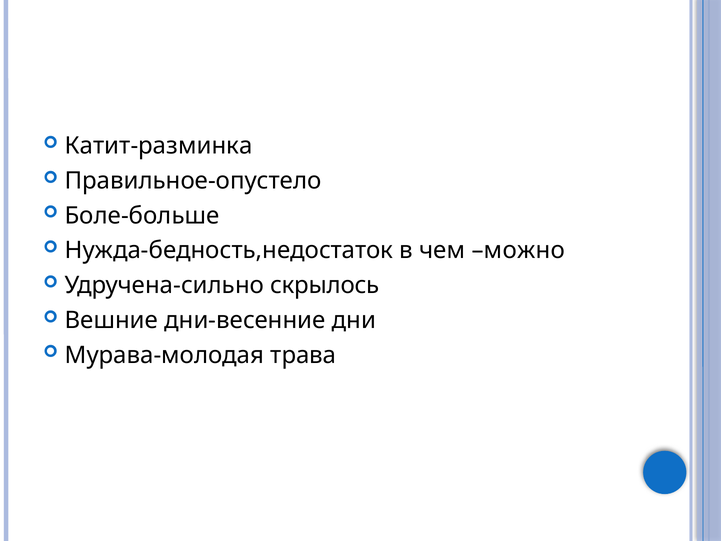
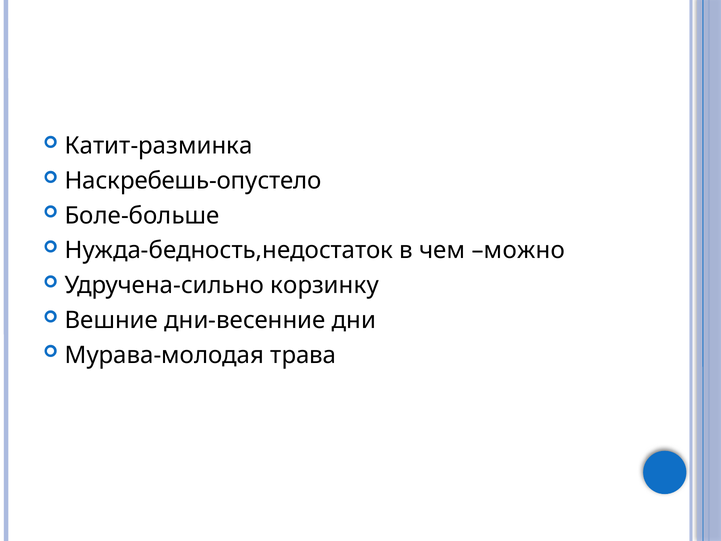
Правильное-опустело: Правильное-опустело -> Наскребешь-опустело (193, 181)
скрылось: скрылось -> корзинку (325, 285)
